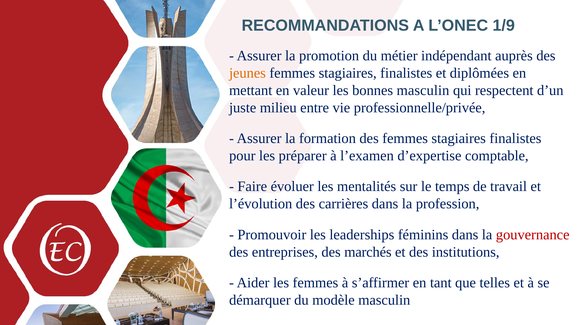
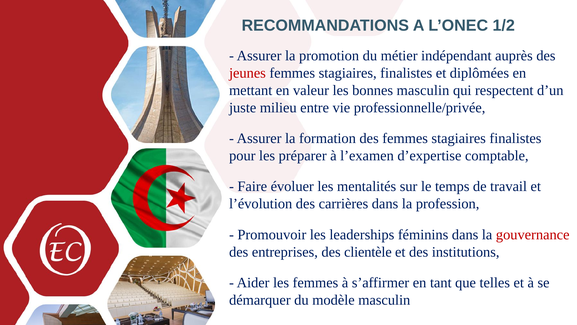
1/9: 1/9 -> 1/2 (504, 26)
jeunes colour: orange -> red (247, 73)
marchés: marchés -> clientèle (368, 252)
